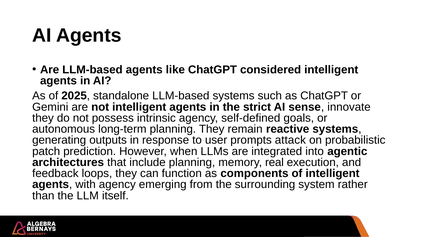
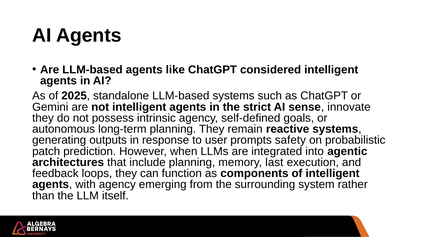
attack: attack -> safety (290, 140)
real: real -> last (274, 163)
